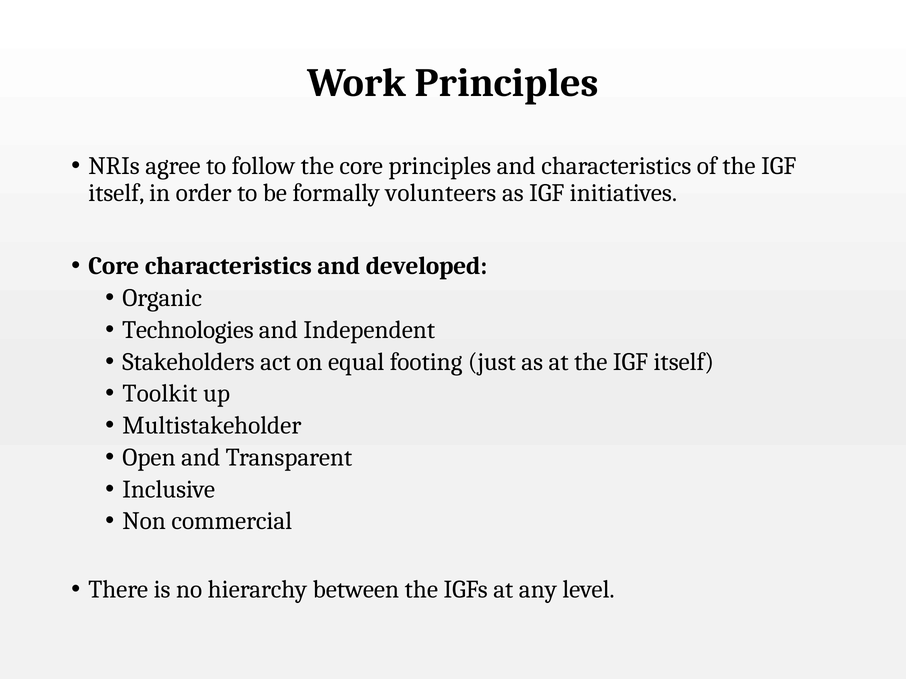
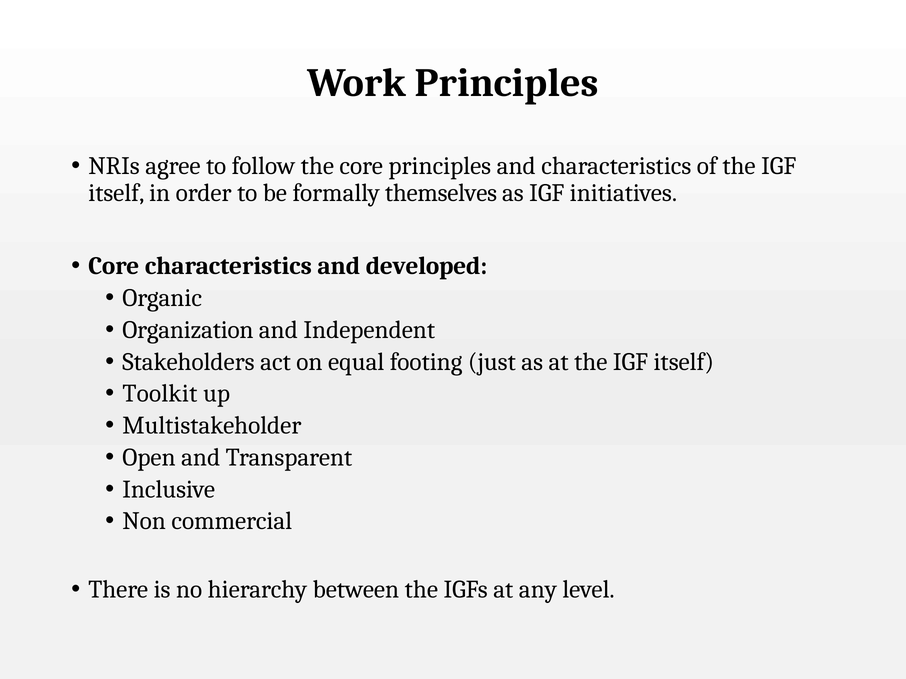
volunteers: volunteers -> themselves (441, 193)
Technologies: Technologies -> Organization (188, 330)
